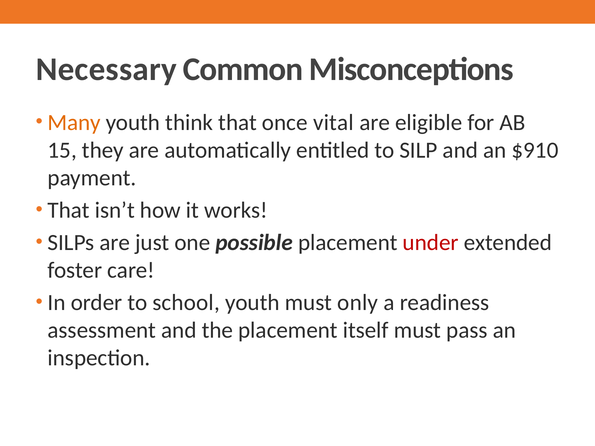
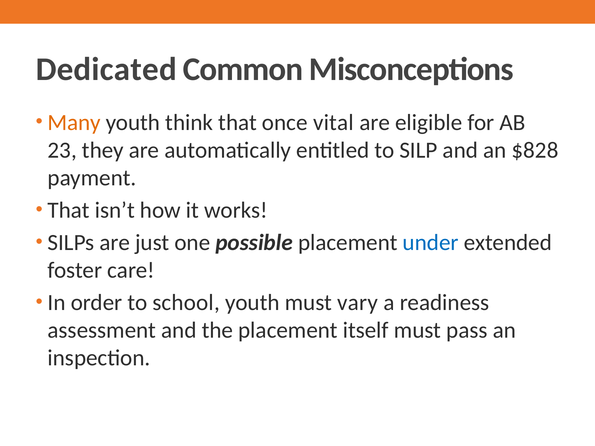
Necessary: Necessary -> Dedicated (106, 69)
15: 15 -> 23 (62, 150)
$910: $910 -> $828 (535, 150)
under colour: red -> blue (431, 243)
only: only -> vary (358, 303)
